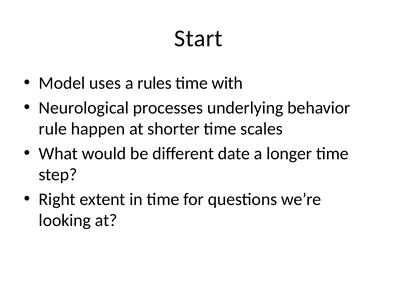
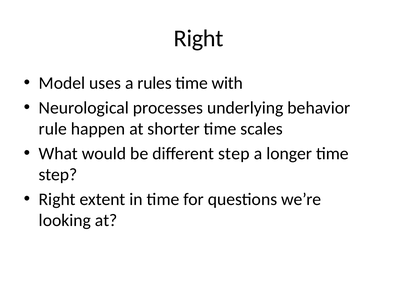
Start: Start -> Right (199, 38)
different date: date -> step (234, 154)
